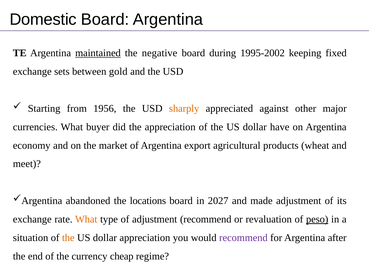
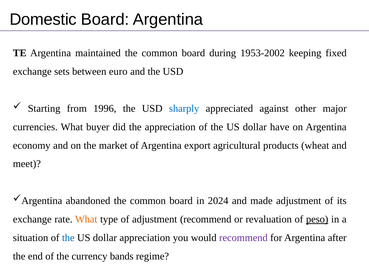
maintained underline: present -> none (98, 53)
negative: negative -> common (160, 53)
1995-2002: 1995-2002 -> 1953-2002 (262, 53)
gold: gold -> euro (118, 71)
1956: 1956 -> 1996 (105, 108)
sharply colour: orange -> blue (184, 108)
abandoned the locations: locations -> common (148, 201)
2027: 2027 -> 2024 (218, 201)
the colour: orange -> blue (68, 237)
cheap: cheap -> bands (122, 256)
